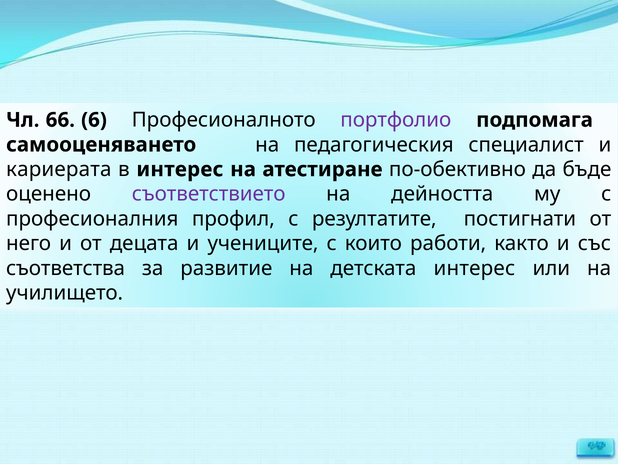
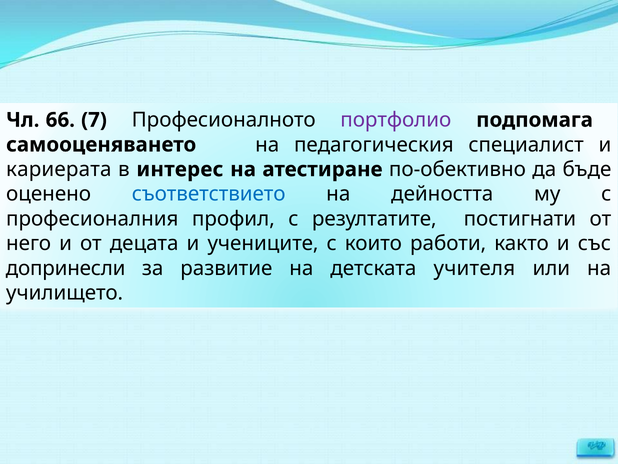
6: 6 -> 7 (94, 120)
съответствието colour: purple -> blue (209, 194)
съответства: съответства -> допринесли (66, 268)
детската интерес: интерес -> учителя (474, 268)
